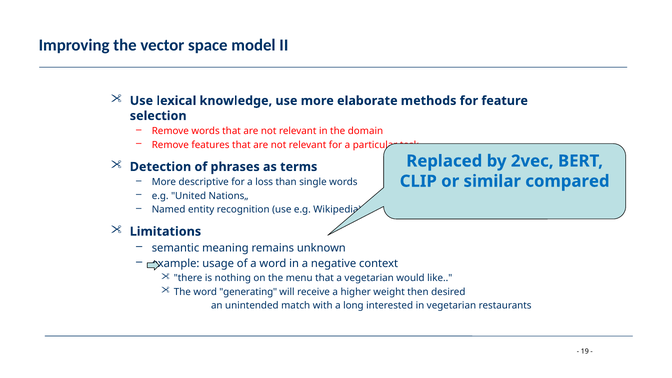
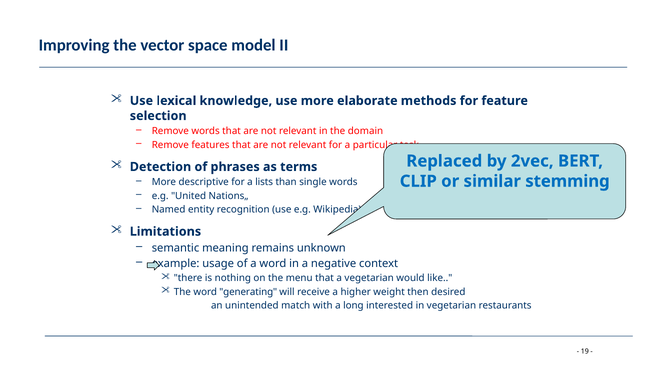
loss: loss -> lists (264, 182)
compared: compared -> stemming (567, 181)
